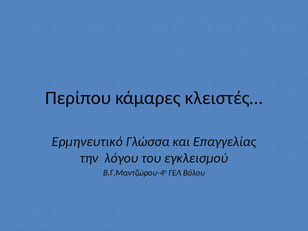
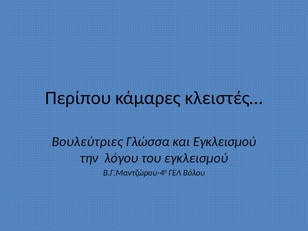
Ερμηνευτικό: Ερμηνευτικό -> Βουλεύτριες (87, 142)
και Επαγγελίας: Επαγγελίας -> Εγκλεισμού (225, 142)
